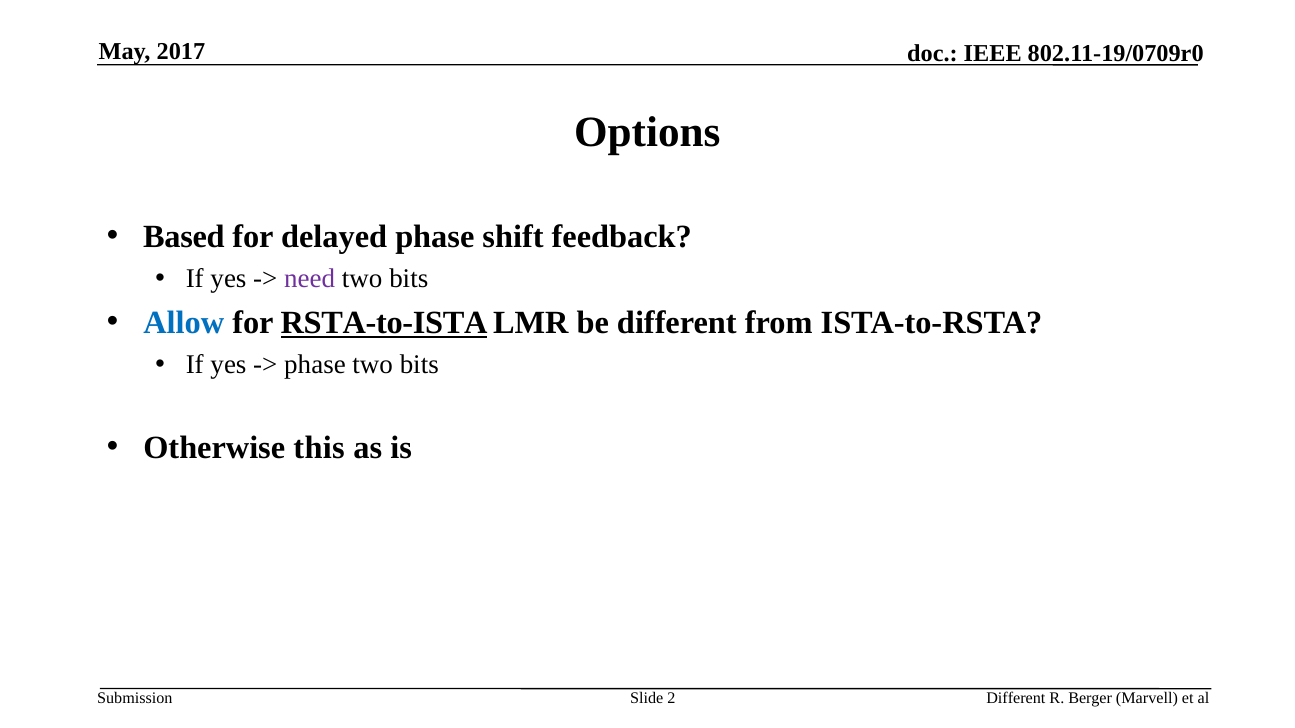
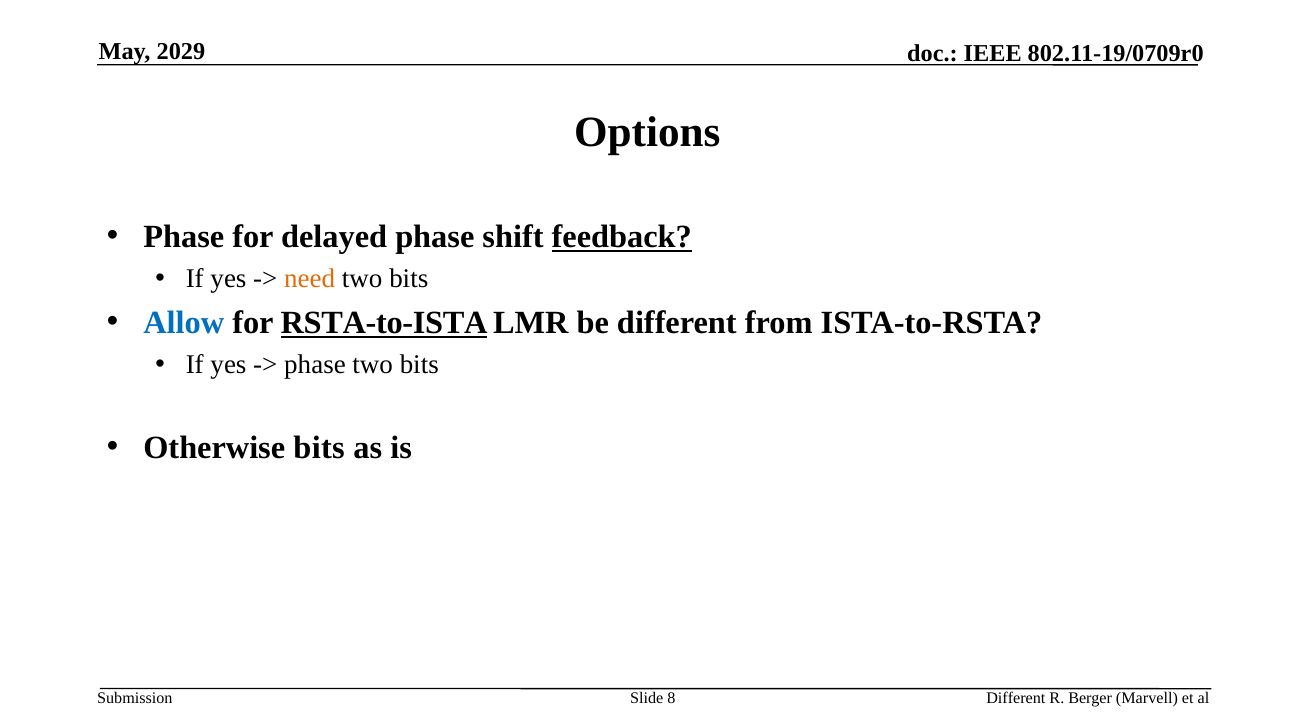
2017: 2017 -> 2029 (181, 51)
Based: Based -> Phase (184, 237)
feedback underline: none -> present (622, 237)
need colour: purple -> orange (310, 279)
Otherwise this: this -> bits (319, 448)
2: 2 -> 8 (671, 699)
